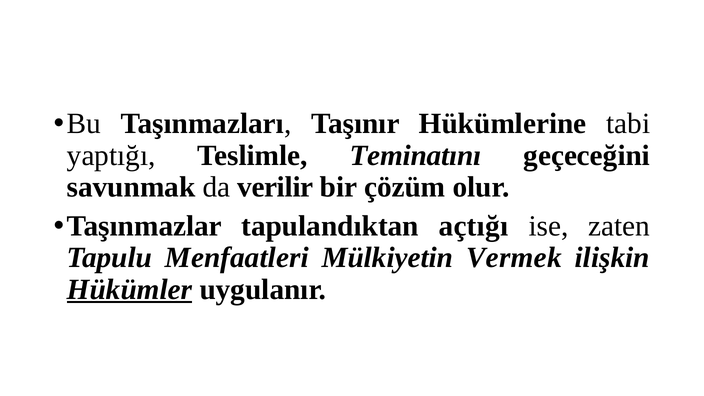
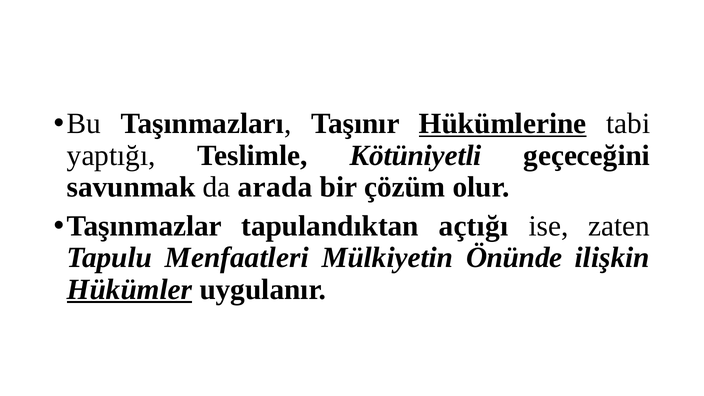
Hükümlerine underline: none -> present (503, 124)
Teminatını: Teminatını -> Kötüniyetli (416, 155)
verilir: verilir -> arada (275, 187)
Vermek: Vermek -> Önünde (514, 258)
